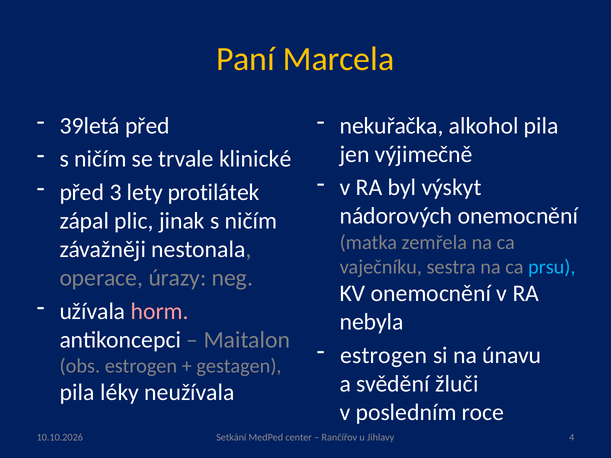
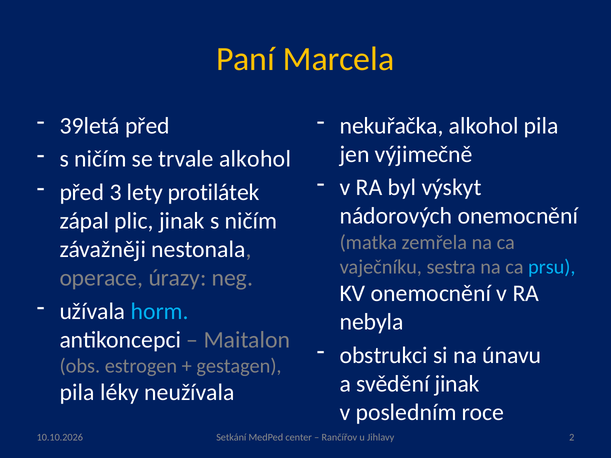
trvale klinické: klinické -> alkohol (255, 159)
horm colour: pink -> light blue (160, 311)
estrogen: estrogen -> obstrukci (384, 355)
svědění žluči: žluči -> jinak (457, 384)
4: 4 -> 2 (572, 438)
